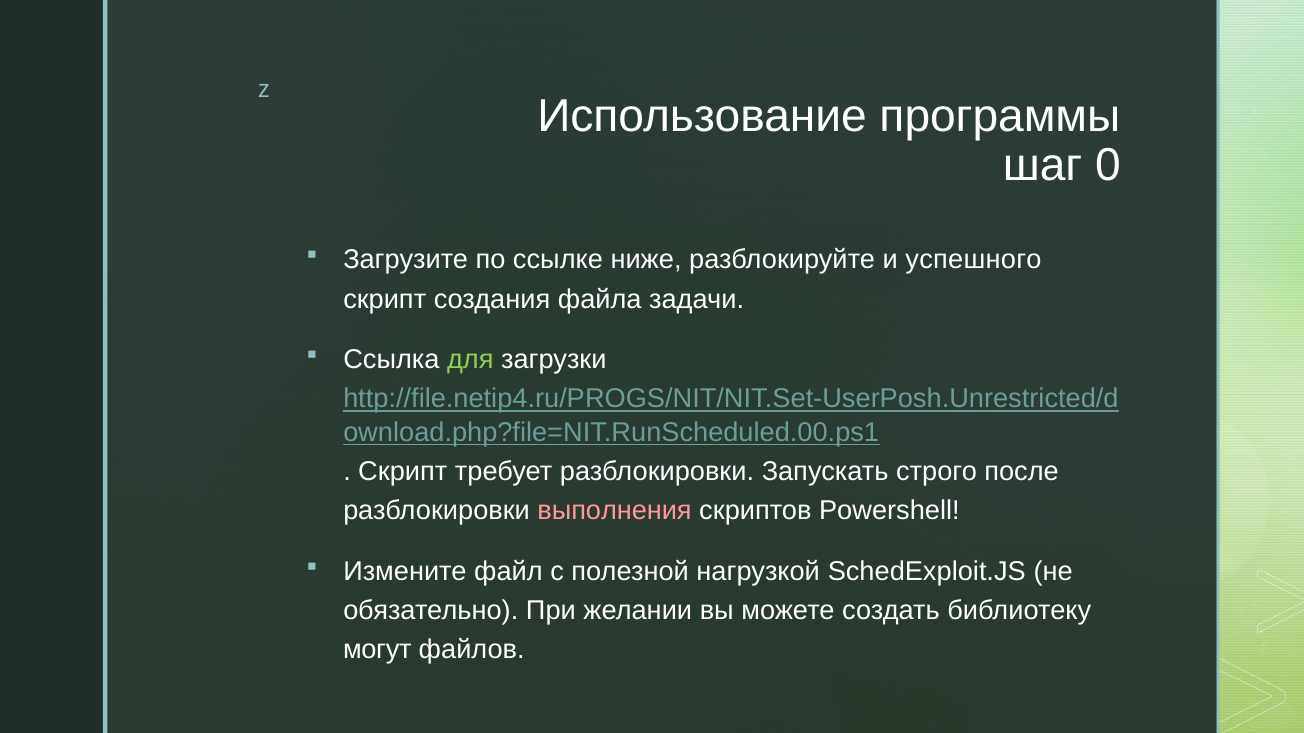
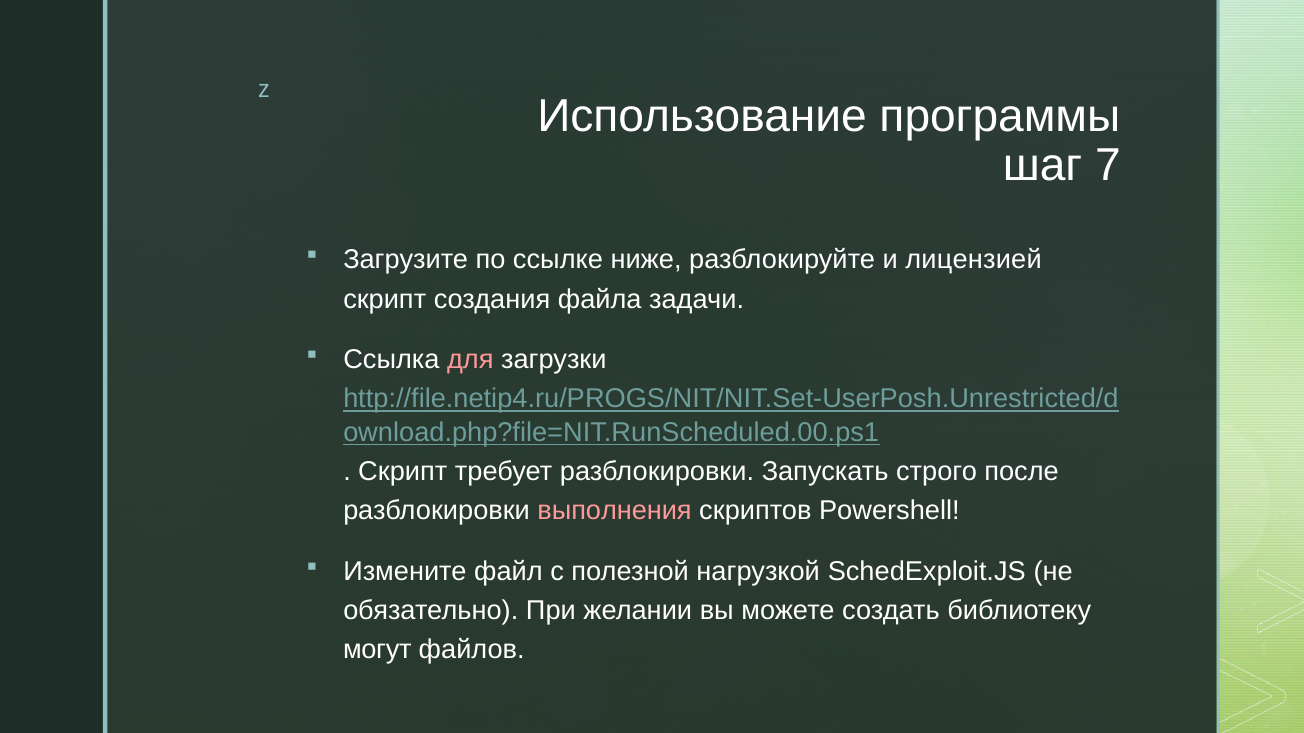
0: 0 -> 7 (1108, 166)
успешного: успешного -> лицензией (974, 260)
для colour: light green -> pink (470, 360)
